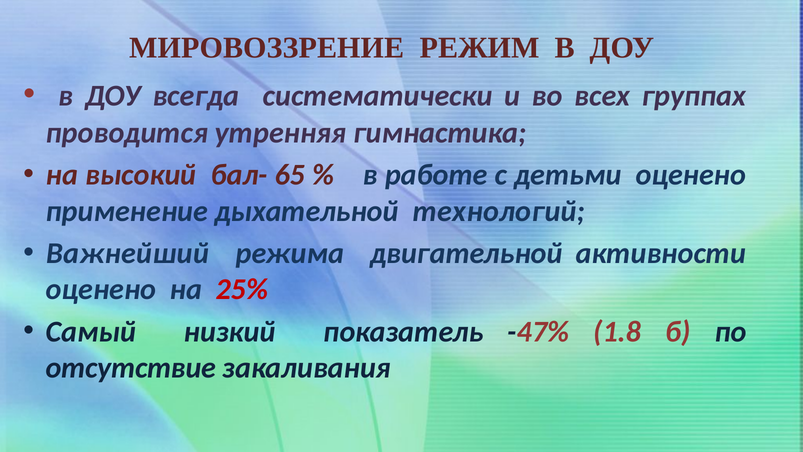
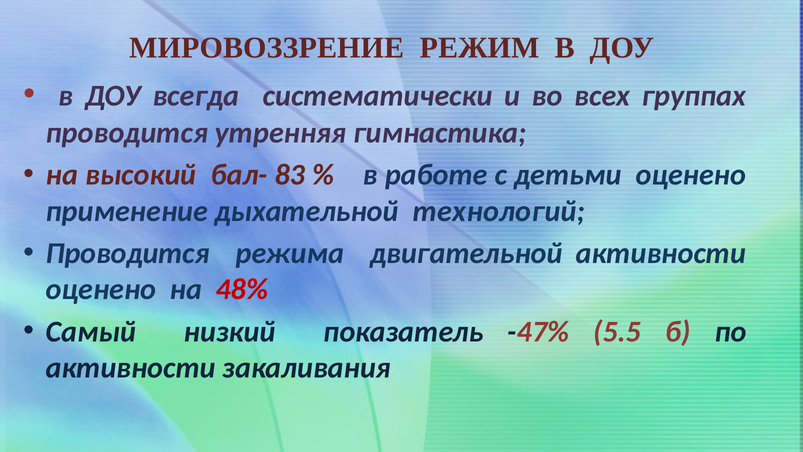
65: 65 -> 83 (290, 175)
Важнейший: Важнейший -> Проводится (128, 253)
25%: 25% -> 48% (242, 289)
1.8: 1.8 -> 5.5 (617, 331)
отсутствие: отсутствие -> активности (131, 368)
